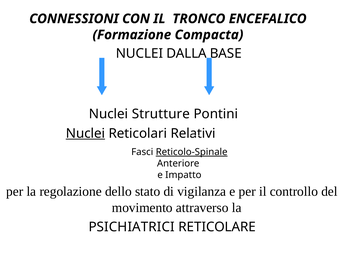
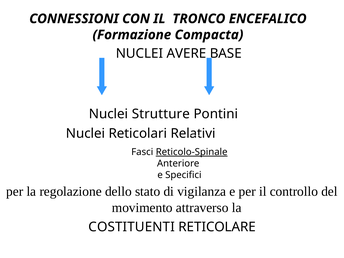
DALLA: DALLA -> AVERE (186, 54)
Nuclei underline: present -> none (85, 133)
Impatto: Impatto -> Specifici (183, 175)
PSICHIATRICI: PSICHIATRICI -> COSTITUENTI (132, 227)
